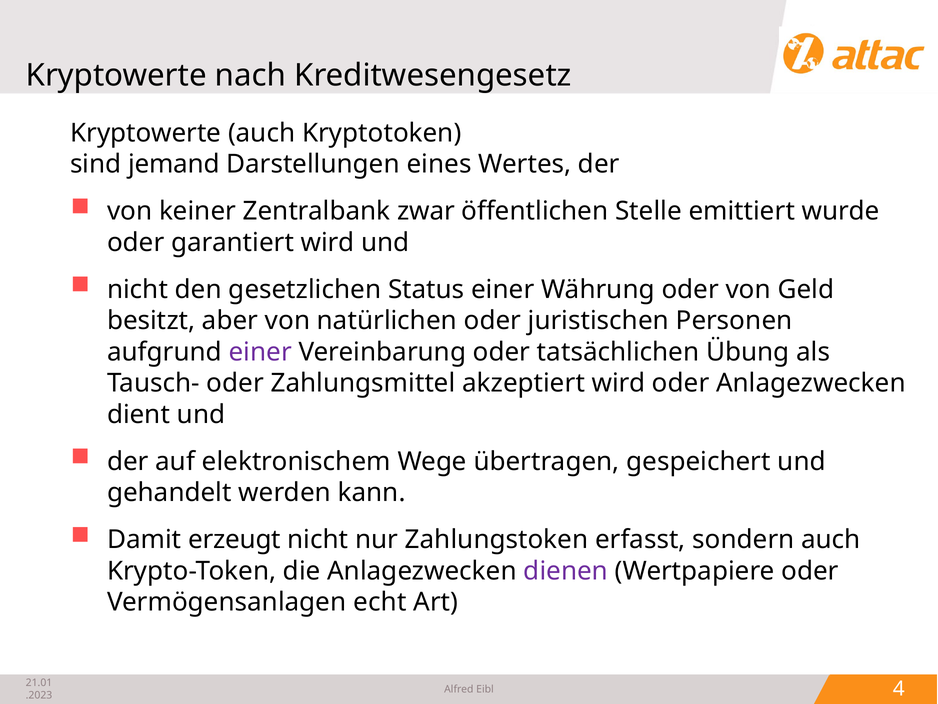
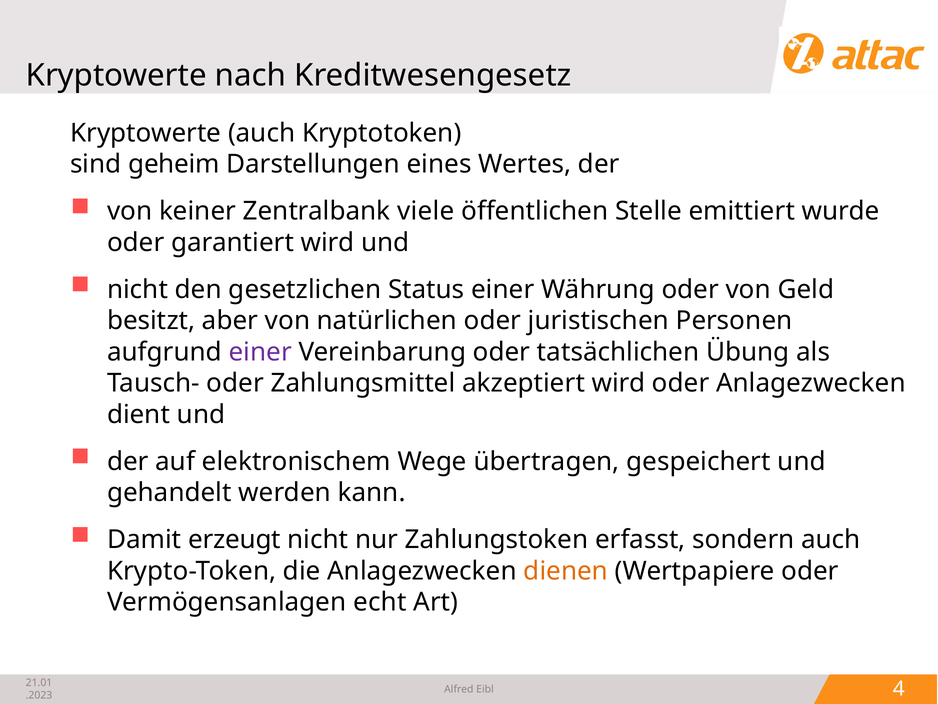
jemand: jemand -> geheim (174, 164)
zwar: zwar -> viele (426, 211)
dienen colour: purple -> orange (566, 571)
